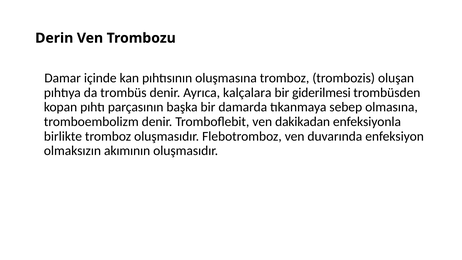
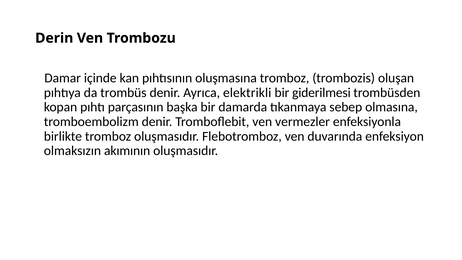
kalçalara: kalçalara -> elektrikli (247, 93)
dakikadan: dakikadan -> vermezler (303, 122)
